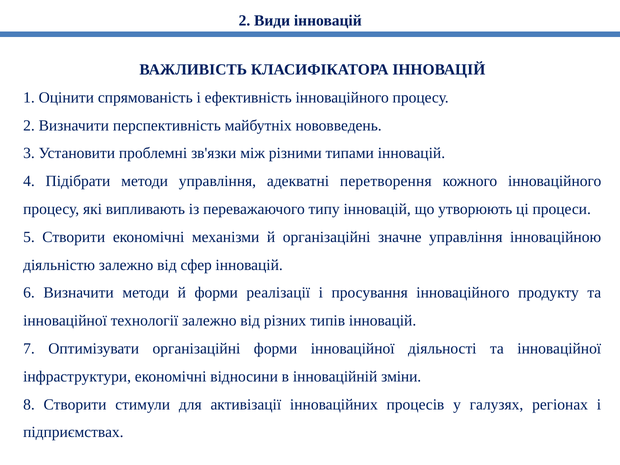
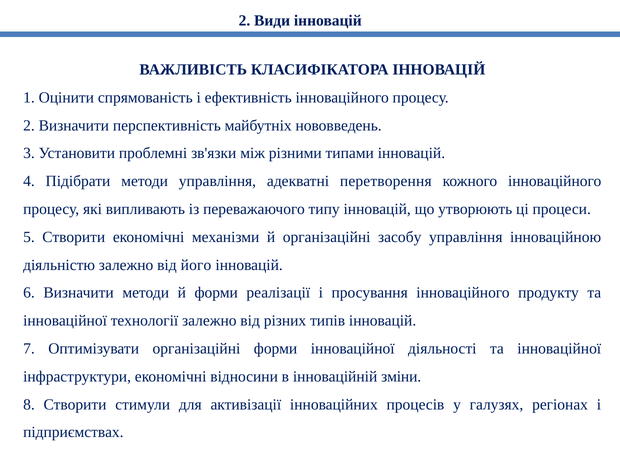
значне: значне -> засобу (400, 237)
сфер: сфер -> його (196, 265)
